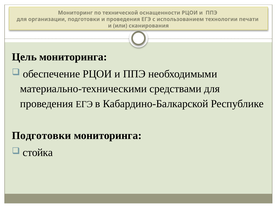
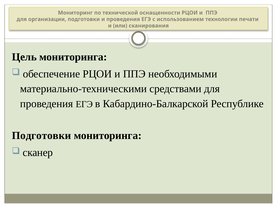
стойка: стойка -> сканер (38, 152)
